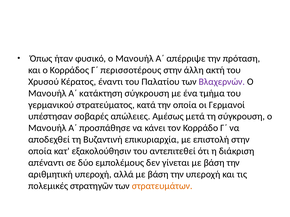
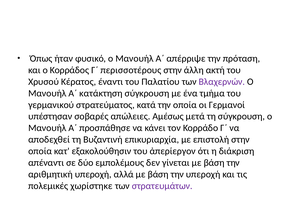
αντεπιτεθεί: αντεπιτεθεί -> ἀπερίεργον (173, 151)
στρατηγῶν: στρατηγῶν -> χωρίστηκε (91, 186)
στρατευμάτων colour: orange -> purple (162, 186)
